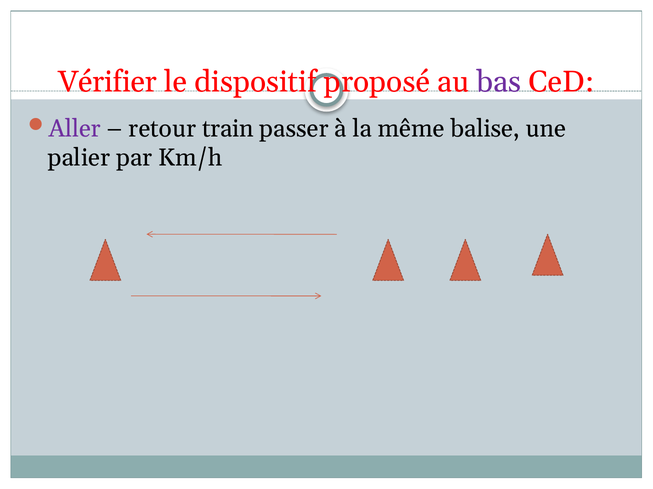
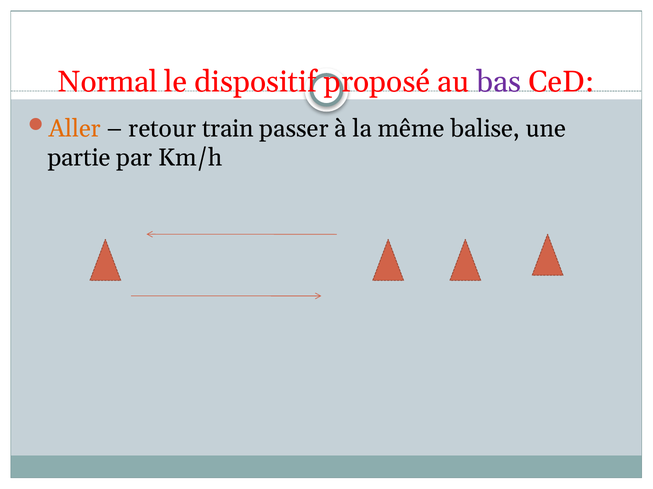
Vérifier: Vérifier -> Normal (108, 82)
Aller colour: purple -> orange (75, 129)
palier: palier -> partie (79, 158)
